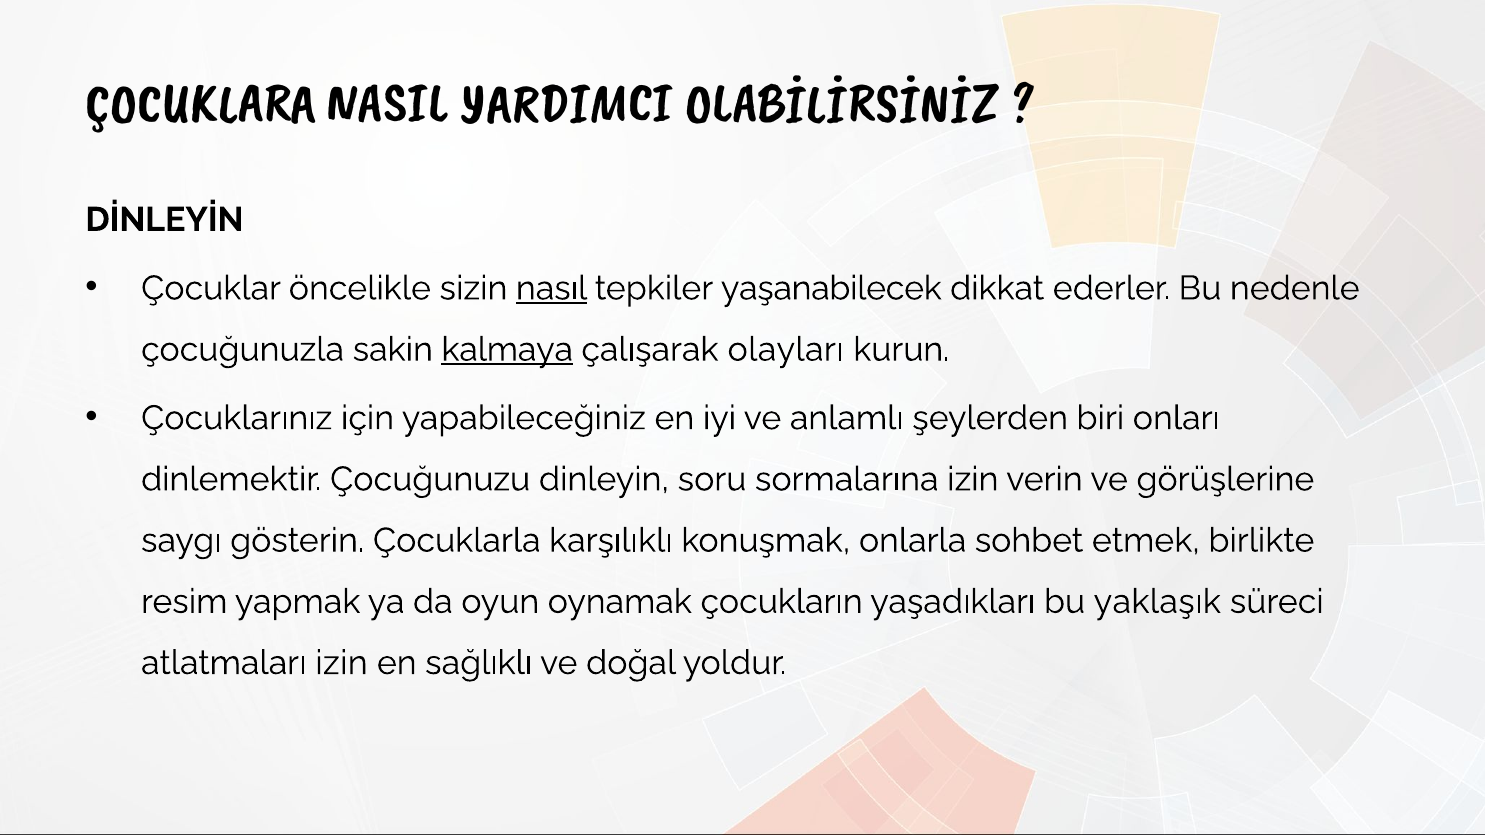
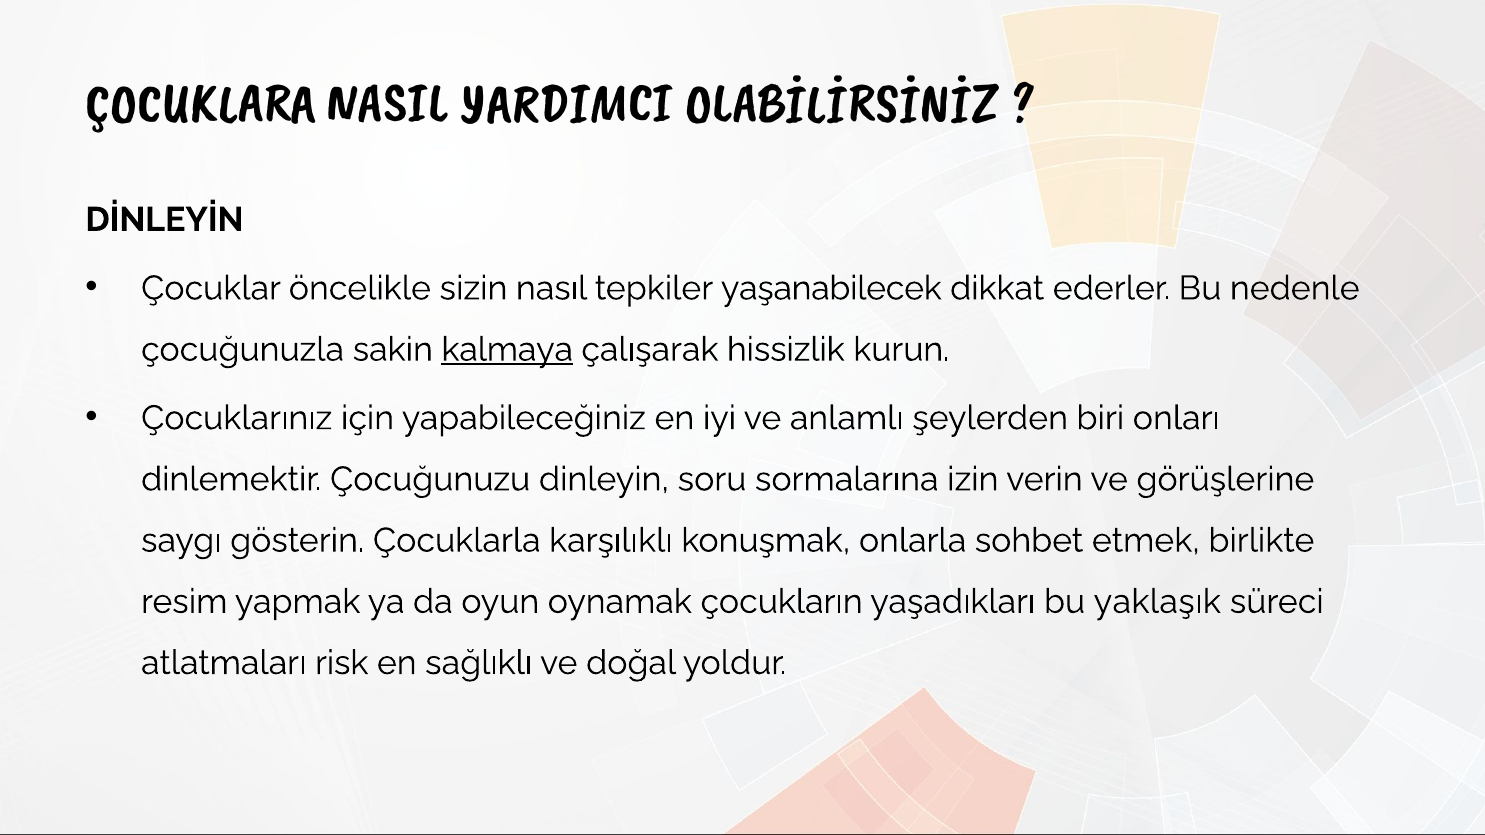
nasıl underline: present -> none (552, 288)
olayları: olayları -> hissizlik (786, 350)
atlatmaları izin: izin -> risk (342, 663)
